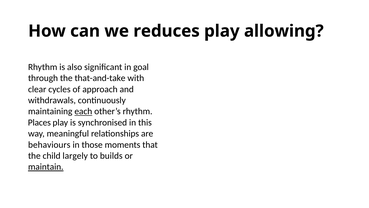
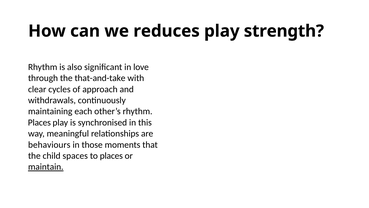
allowing: allowing -> strength (284, 31)
goal: goal -> love (141, 67)
each underline: present -> none (83, 111)
largely: largely -> spaces (75, 155)
to builds: builds -> places (111, 155)
